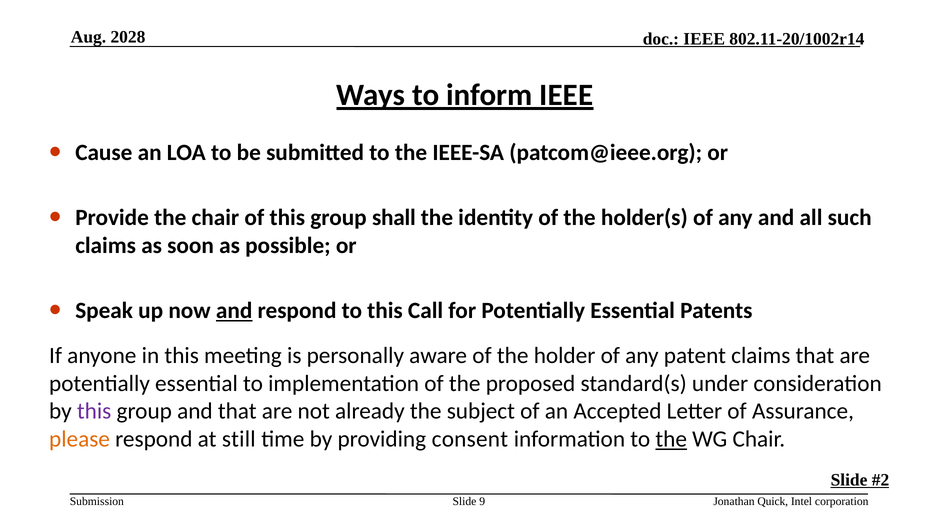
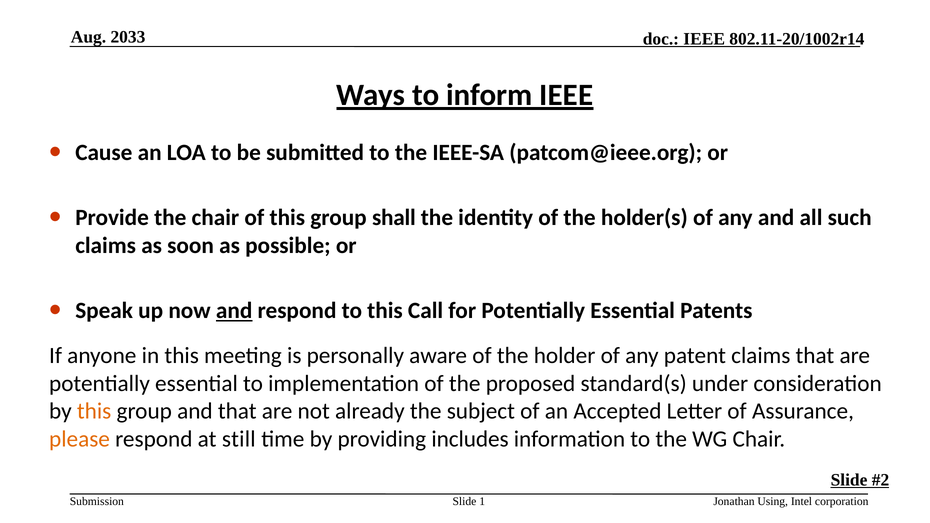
2028: 2028 -> 2033 (128, 37)
this colour: purple -> orange (94, 411)
consent: consent -> includes (470, 439)
the underline: present -> none (671, 439)
9: 9 -> 1 (482, 502)
Quick: Quick -> Using (773, 502)
